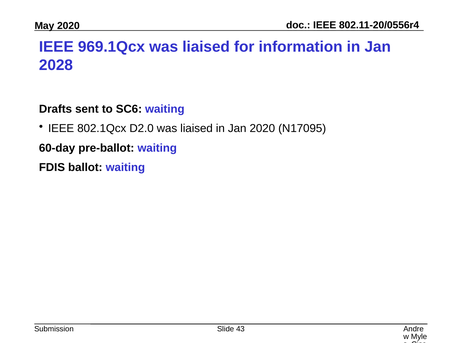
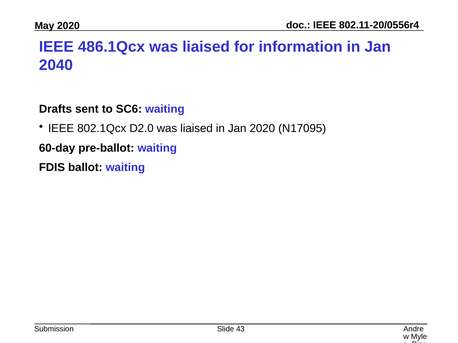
969.1Qcx: 969.1Qcx -> 486.1Qcx (111, 47)
2028: 2028 -> 2040 (56, 65)
